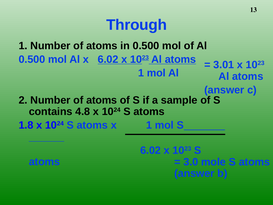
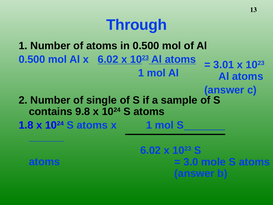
2 Number of atoms: atoms -> single (102, 100)
4.8: 4.8 -> 9.8 (83, 112)
